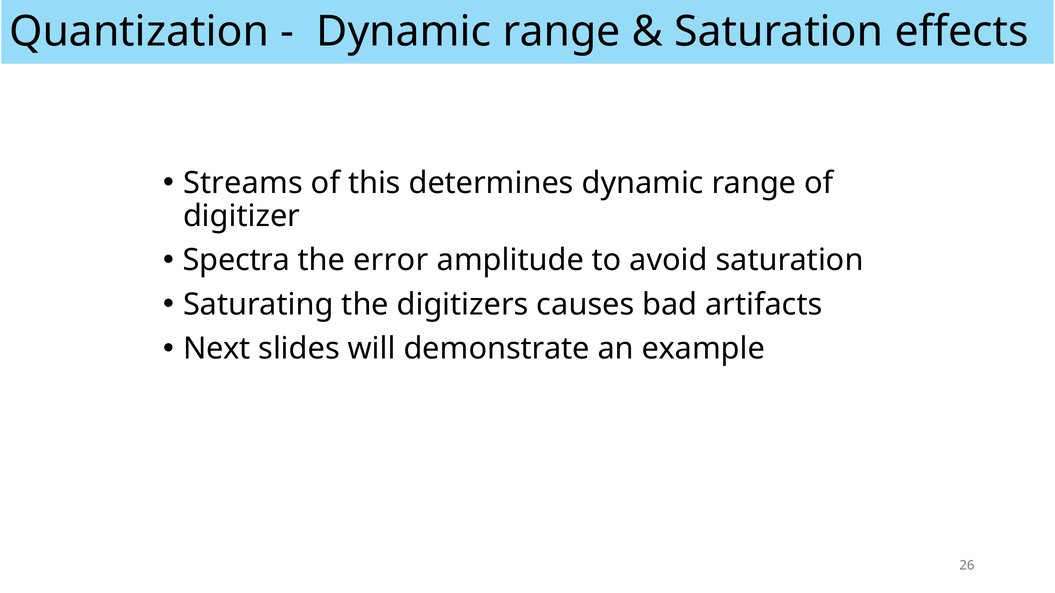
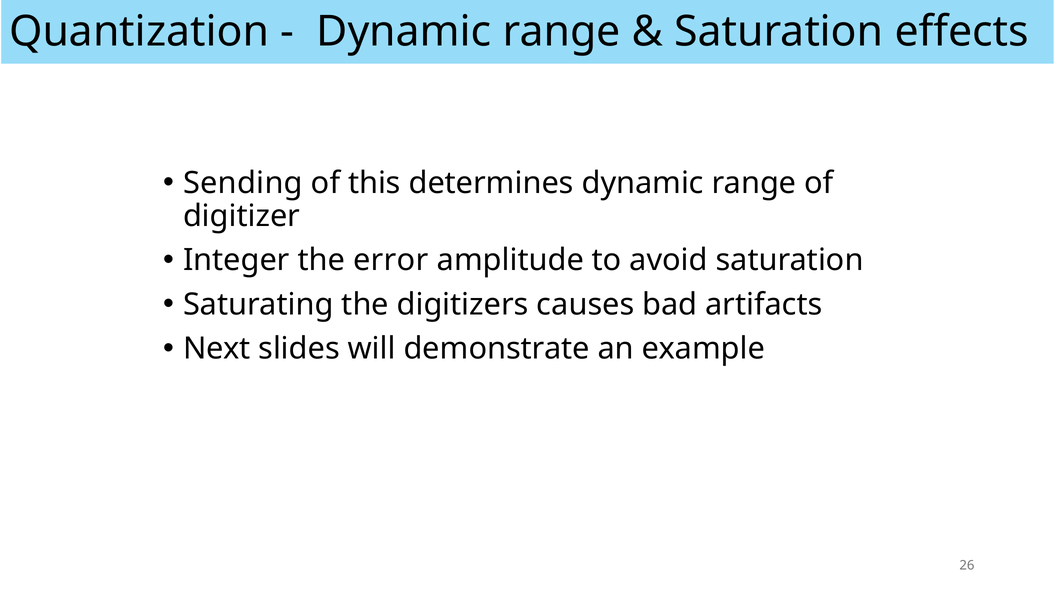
Streams: Streams -> Sending (243, 183)
Spectra: Spectra -> Integer (236, 261)
